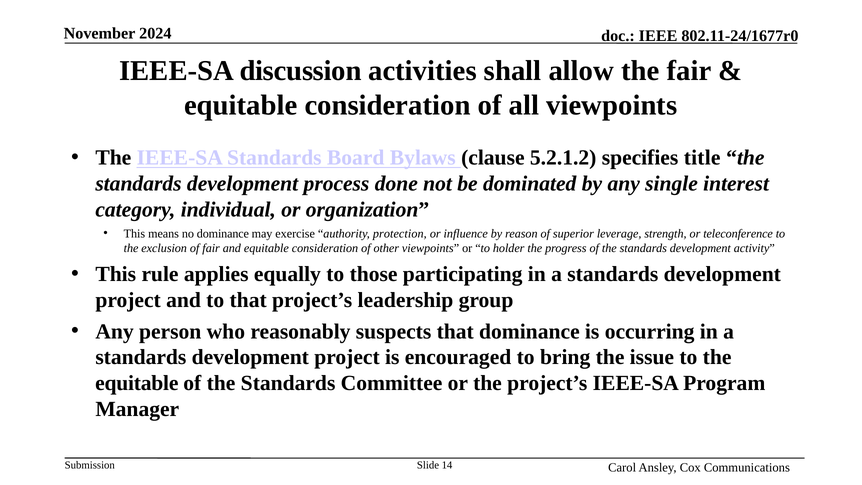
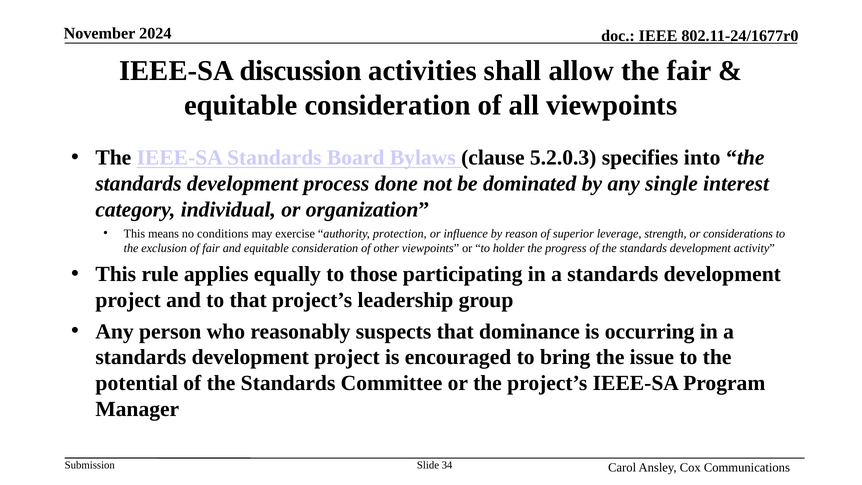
5.2.1.2: 5.2.1.2 -> 5.2.0.3 (563, 158)
title: title -> into (702, 158)
no dominance: dominance -> conditions (223, 233)
teleconference: teleconference -> considerations (738, 233)
equitable: equitable -> potential (137, 383)
14: 14 -> 34 (447, 465)
